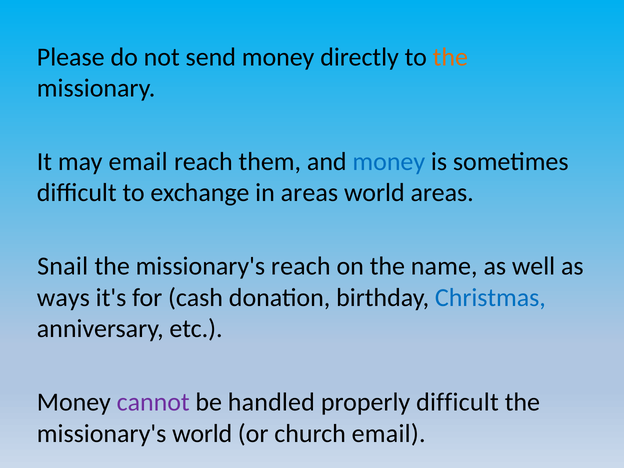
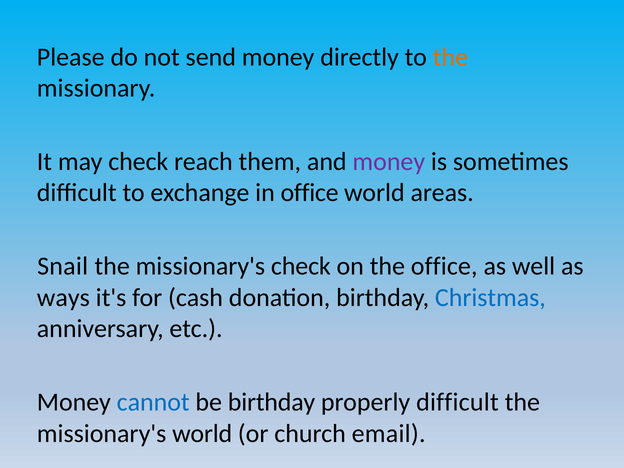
may email: email -> check (138, 162)
money colour: blue -> purple (389, 162)
in areas: areas -> office (310, 193)
missionary's reach: reach -> check (301, 266)
the name: name -> office (444, 266)
cannot colour: purple -> blue (153, 402)
be handled: handled -> birthday (272, 402)
